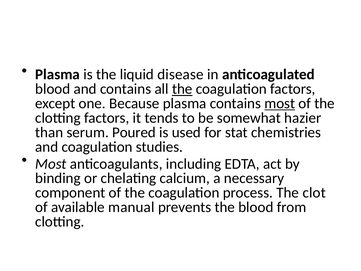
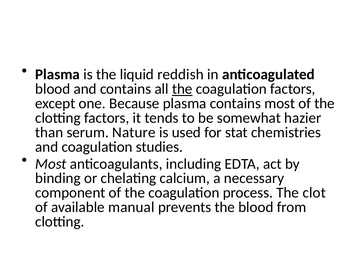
disease: disease -> reddish (180, 74)
most underline: present -> none (280, 103)
Poured: Poured -> Nature (134, 132)
